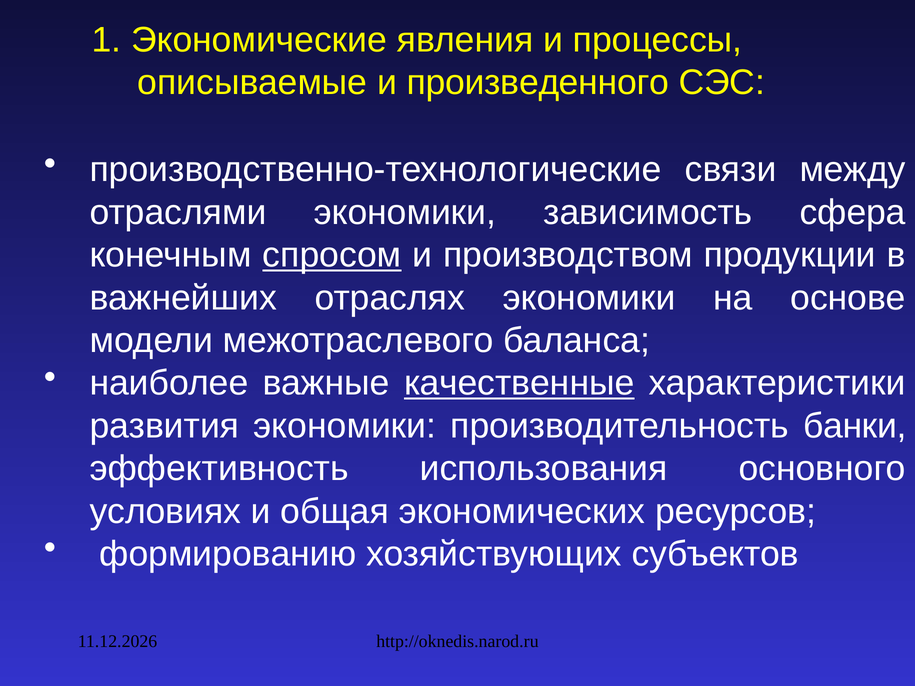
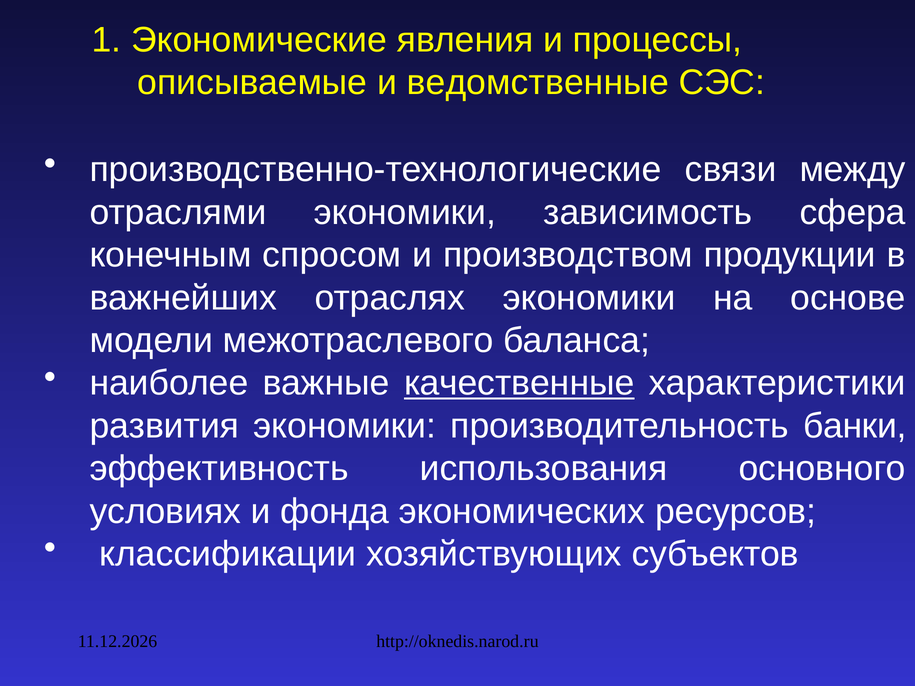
произведенного: произведенного -> ведомственные (538, 83)
спросом underline: present -> none (332, 255)
общая: общая -> фонда (335, 511)
формированию: формированию -> классификации (228, 554)
